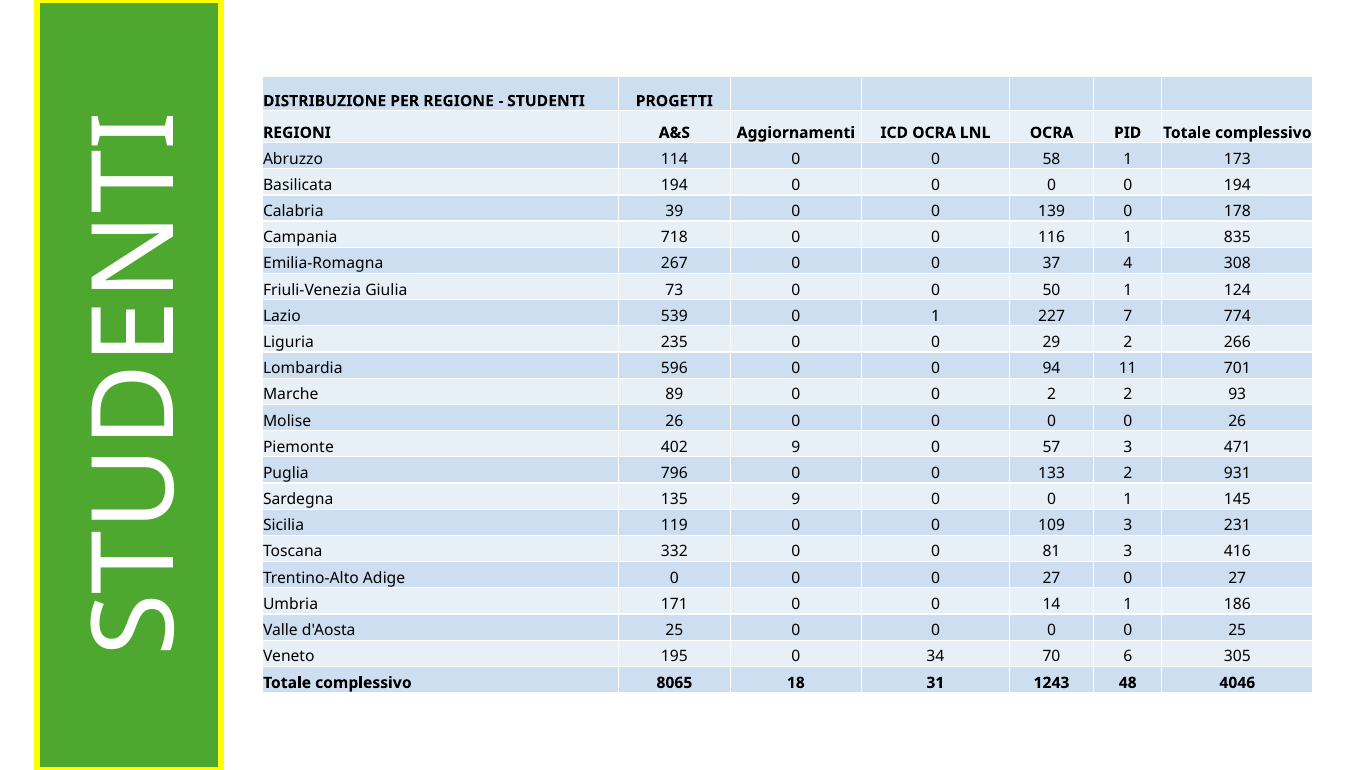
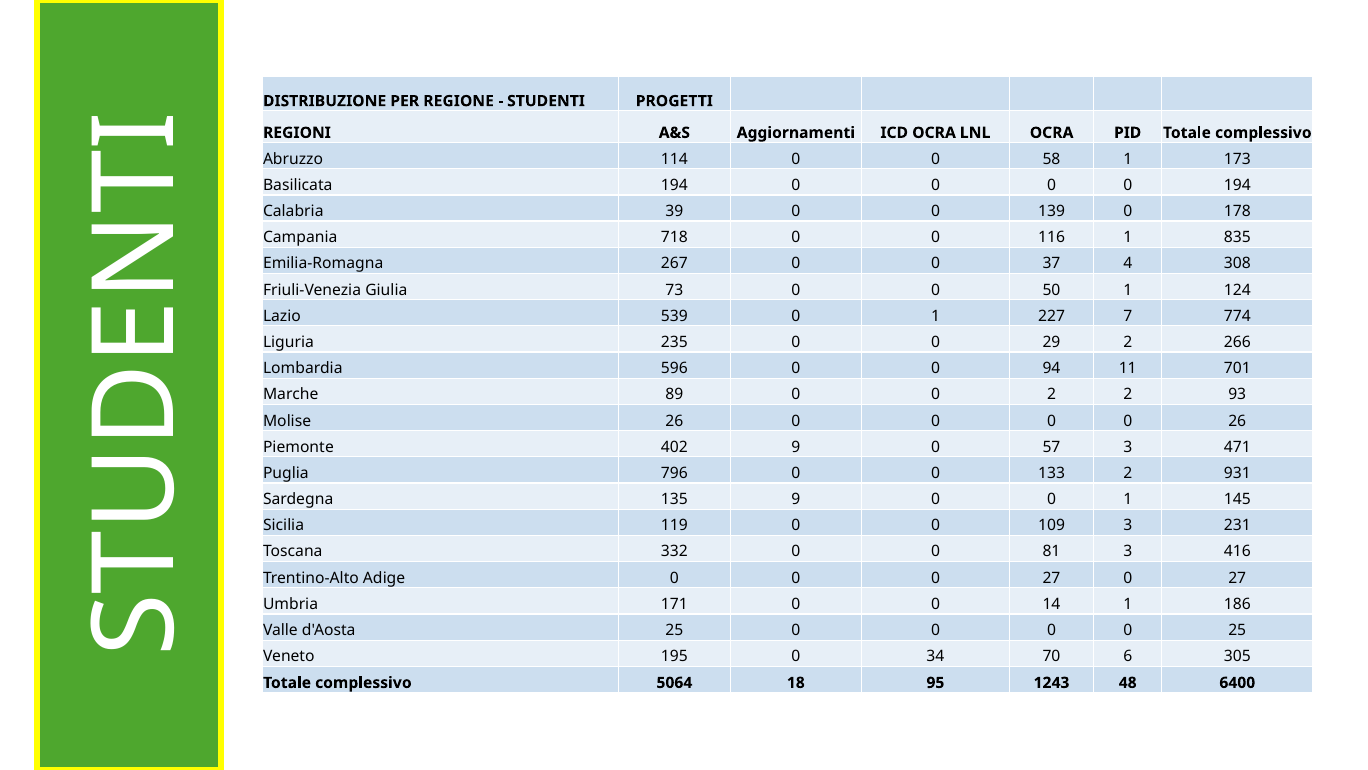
8065: 8065 -> 5064 (674, 682)
31: 31 -> 95 (935, 682)
4046: 4046 -> 6400 (1237, 682)
